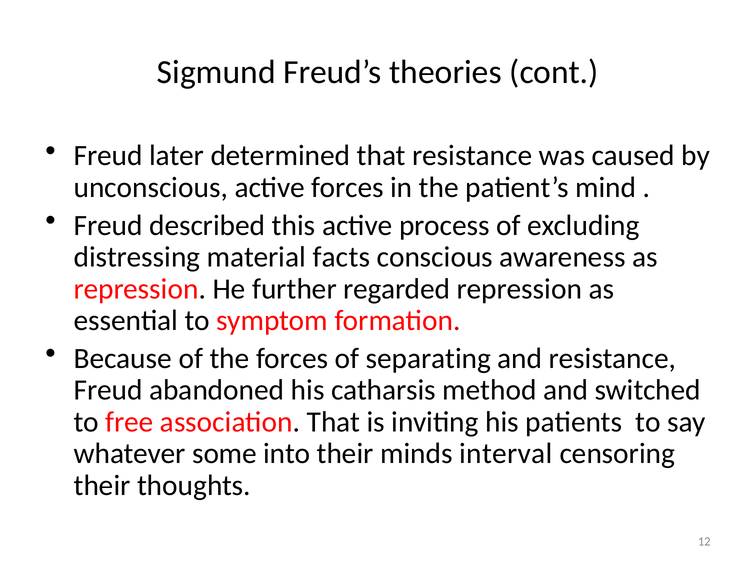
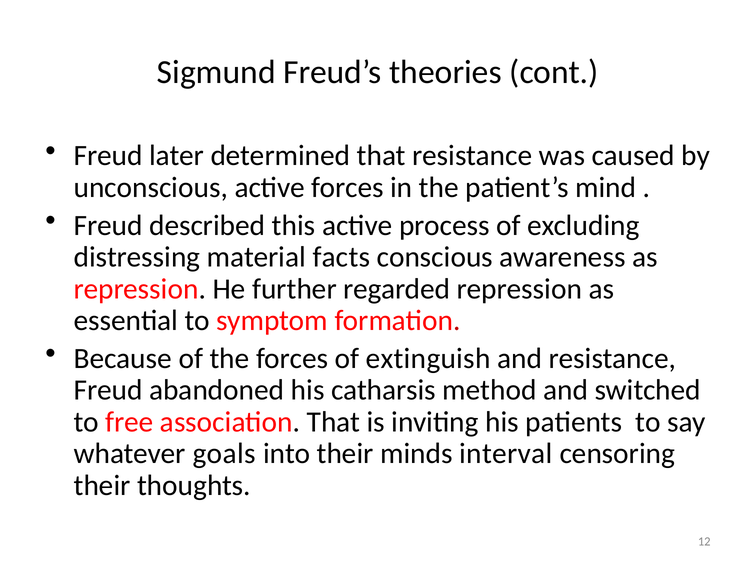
separating: separating -> extinguish (428, 358)
some: some -> goals (224, 454)
